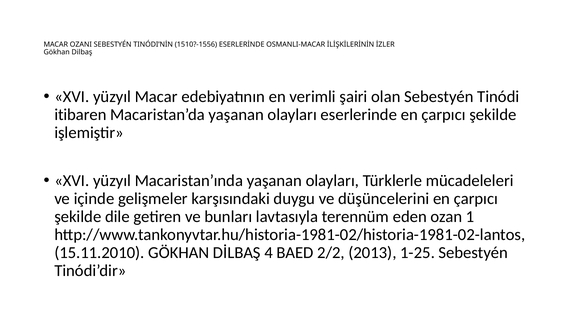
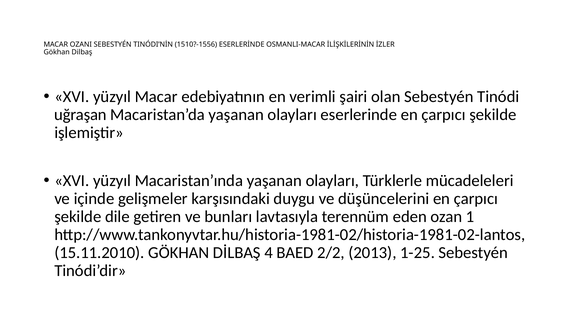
itibaren: itibaren -> uğraşan (80, 115)
